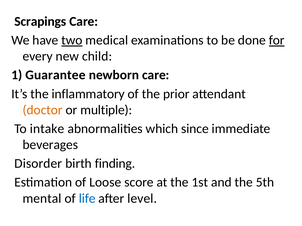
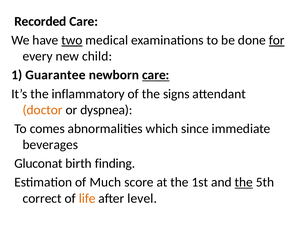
Scrapings: Scrapings -> Recorded (40, 22)
care underline: none -> present (156, 75)
prior: prior -> signs (176, 94)
multiple: multiple -> dyspnea (106, 110)
intake: intake -> comes (47, 129)
Disorder: Disorder -> Gluconat (38, 164)
Loose: Loose -> Much (105, 183)
the underline: none -> present (244, 183)
mental: mental -> correct (42, 199)
life colour: blue -> orange (87, 199)
